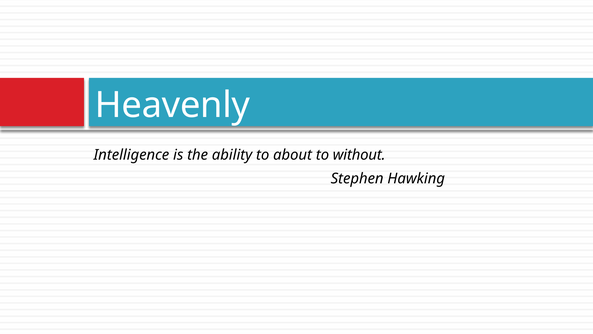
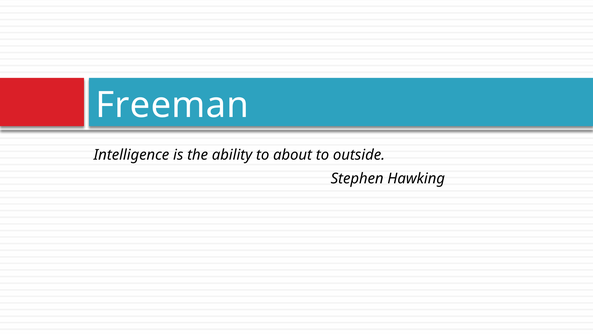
Heavenly: Heavenly -> Freeman (172, 105)
without: without -> outside (359, 155)
